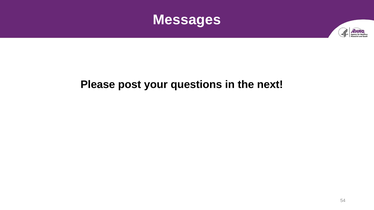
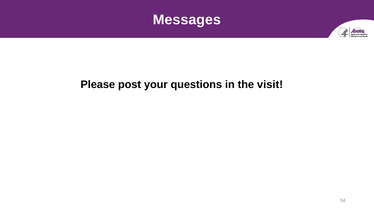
next: next -> visit (270, 85)
